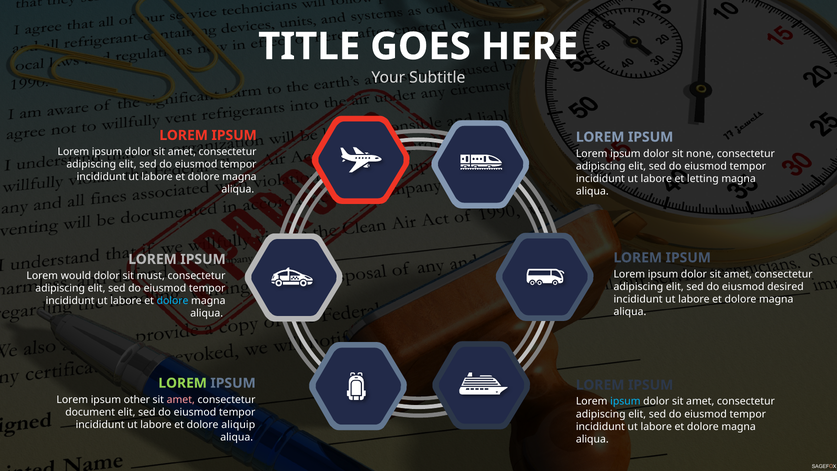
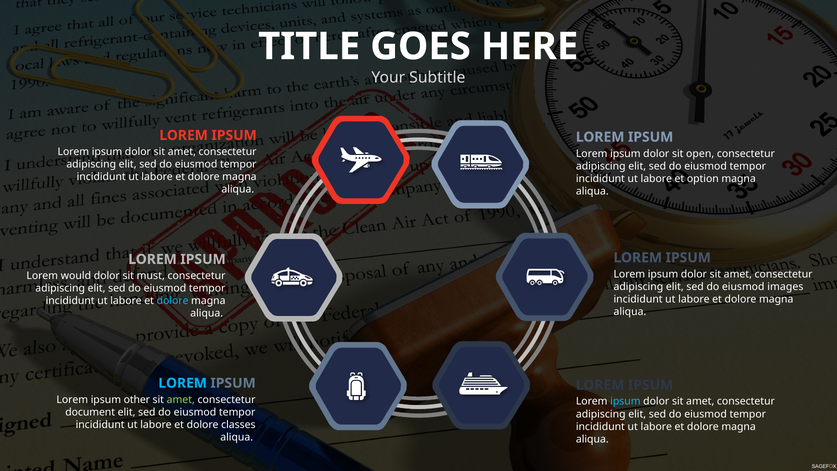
none: none -> open (700, 154)
letting: letting -> option (703, 179)
desired: desired -> images (785, 287)
LOREM colour: light green -> light blue (183, 383)
amet colour: pink -> light green (181, 399)
aliquip: aliquip -> classes (238, 425)
